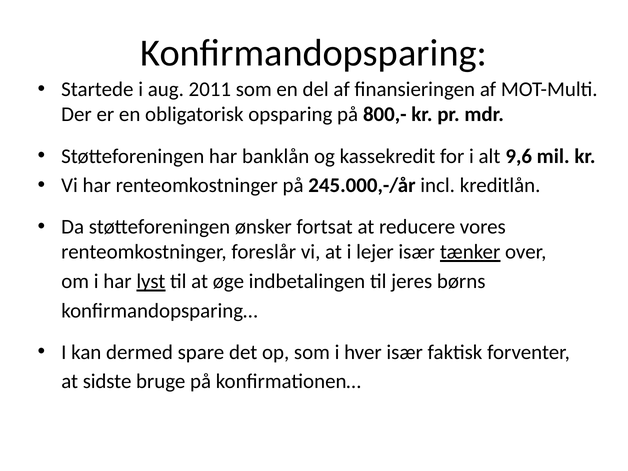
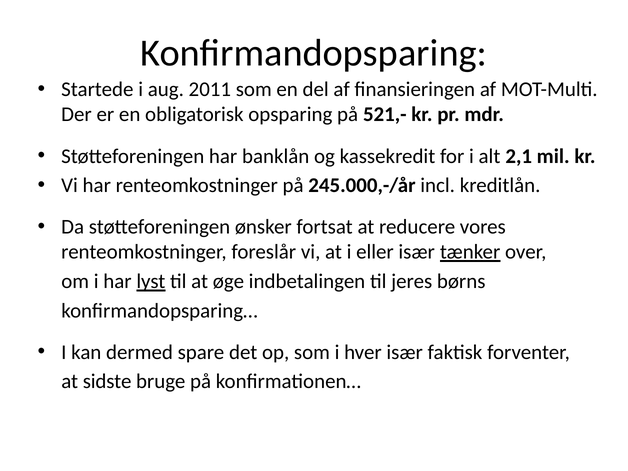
800,-: 800,- -> 521,- (385, 115)
9,6: 9,6 -> 2,1 (519, 156)
lejer: lejer -> eller (375, 252)
